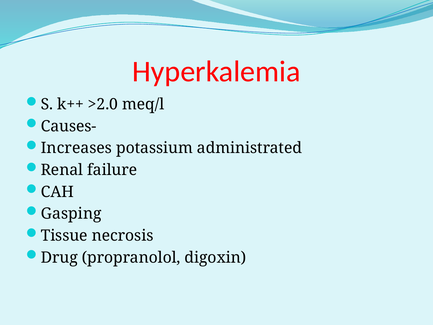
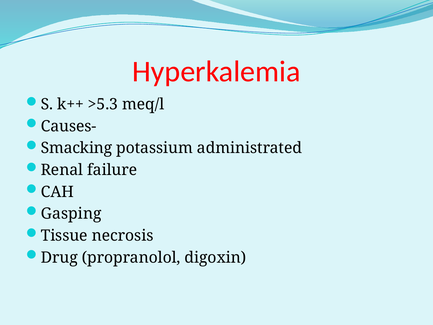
>2.0: >2.0 -> >5.3 (103, 104)
Increases: Increases -> Smacking (76, 148)
